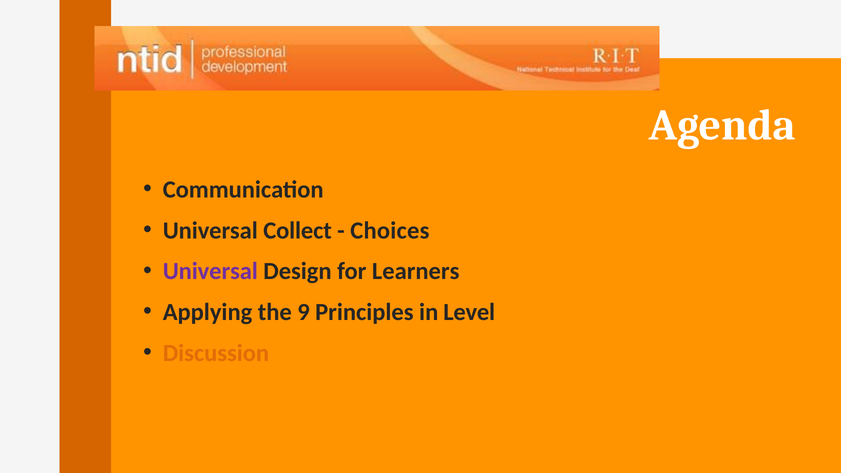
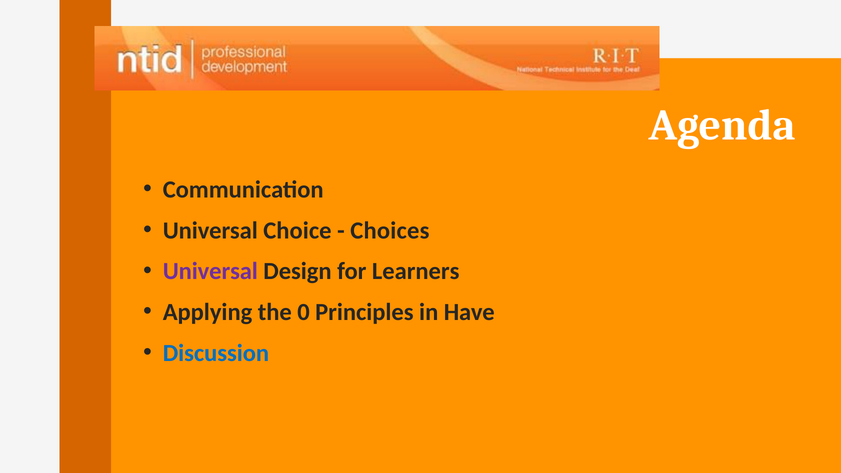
Collect: Collect -> Choice (297, 230)
9: 9 -> 0 (304, 312)
Level: Level -> Have (469, 312)
Discussion colour: orange -> blue (216, 353)
